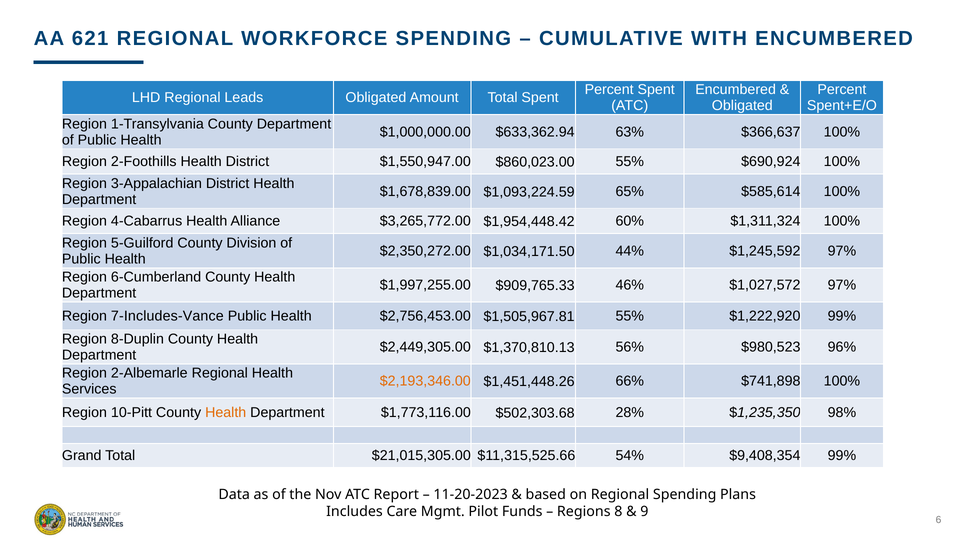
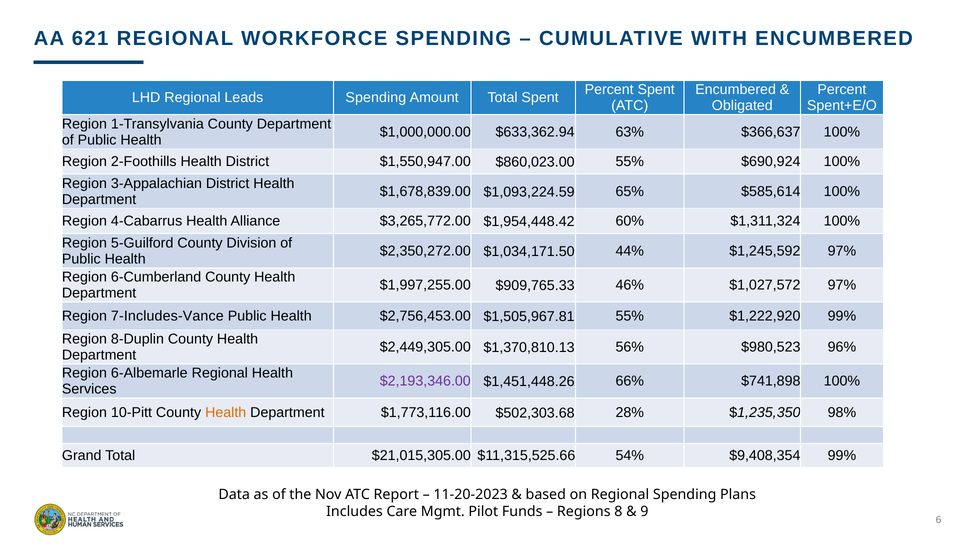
Leads Obligated: Obligated -> Spending (376, 98)
2-Albemarle: 2-Albemarle -> 6-Albemarle (149, 373)
$2,193,346.00 colour: orange -> purple (425, 381)
